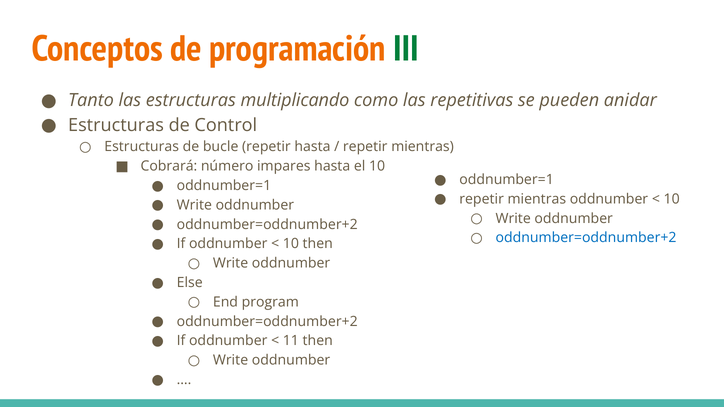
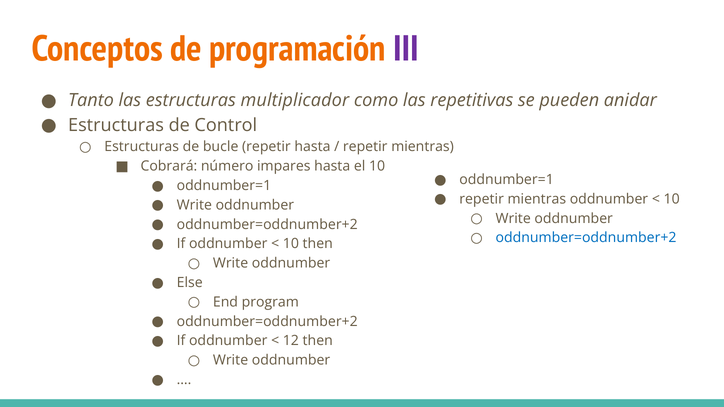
III colour: green -> purple (406, 49)
multiplicando: multiplicando -> multiplicador (295, 100)
11: 11 -> 12 (291, 341)
